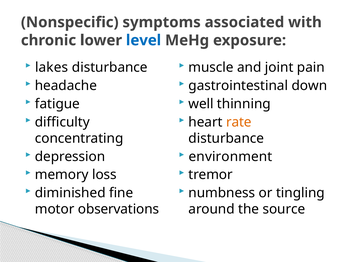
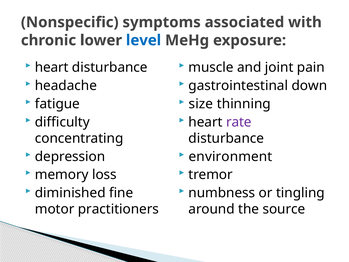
lakes: lakes -> heart (52, 67)
well: well -> size (201, 104)
rate colour: orange -> purple (239, 122)
observations: observations -> practitioners (118, 209)
